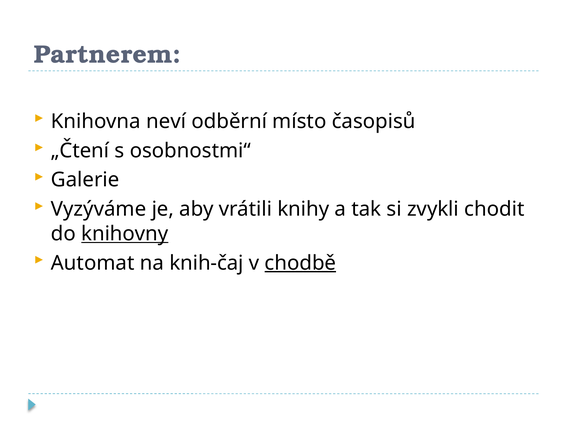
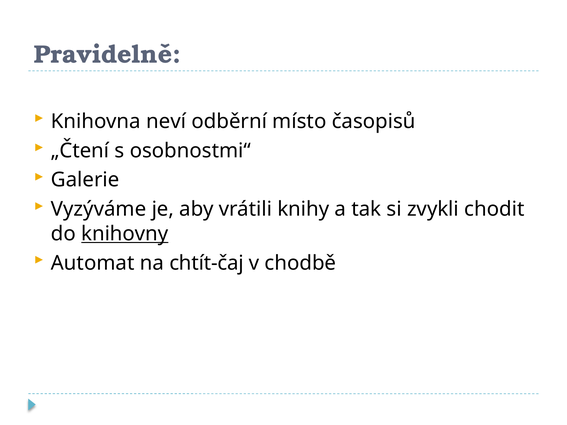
Partnerem: Partnerem -> Pravidelně (107, 55)
knih-čaj: knih-čaj -> chtít-čaj (207, 263)
chodbě underline: present -> none (300, 263)
